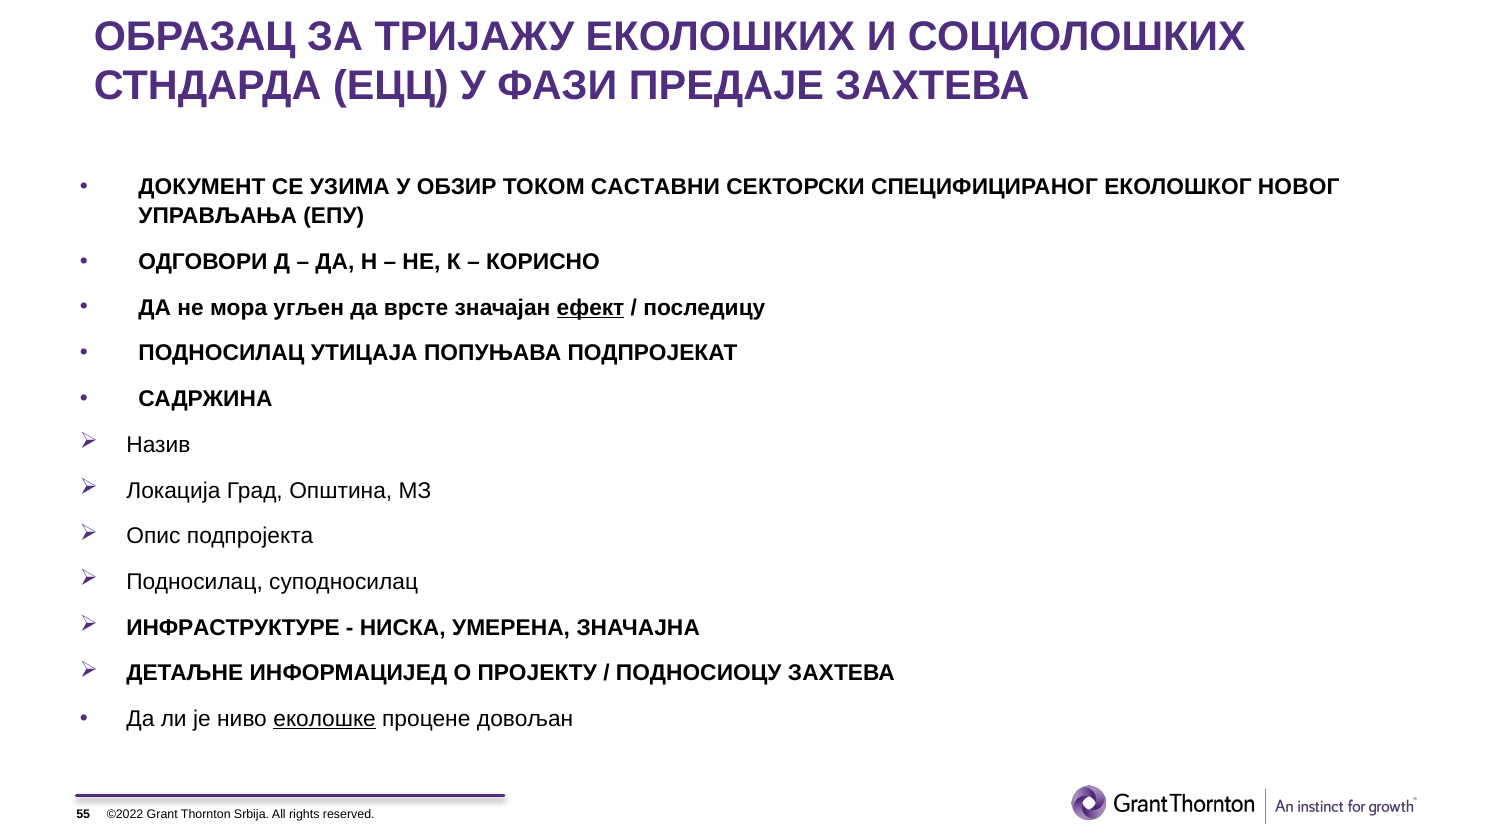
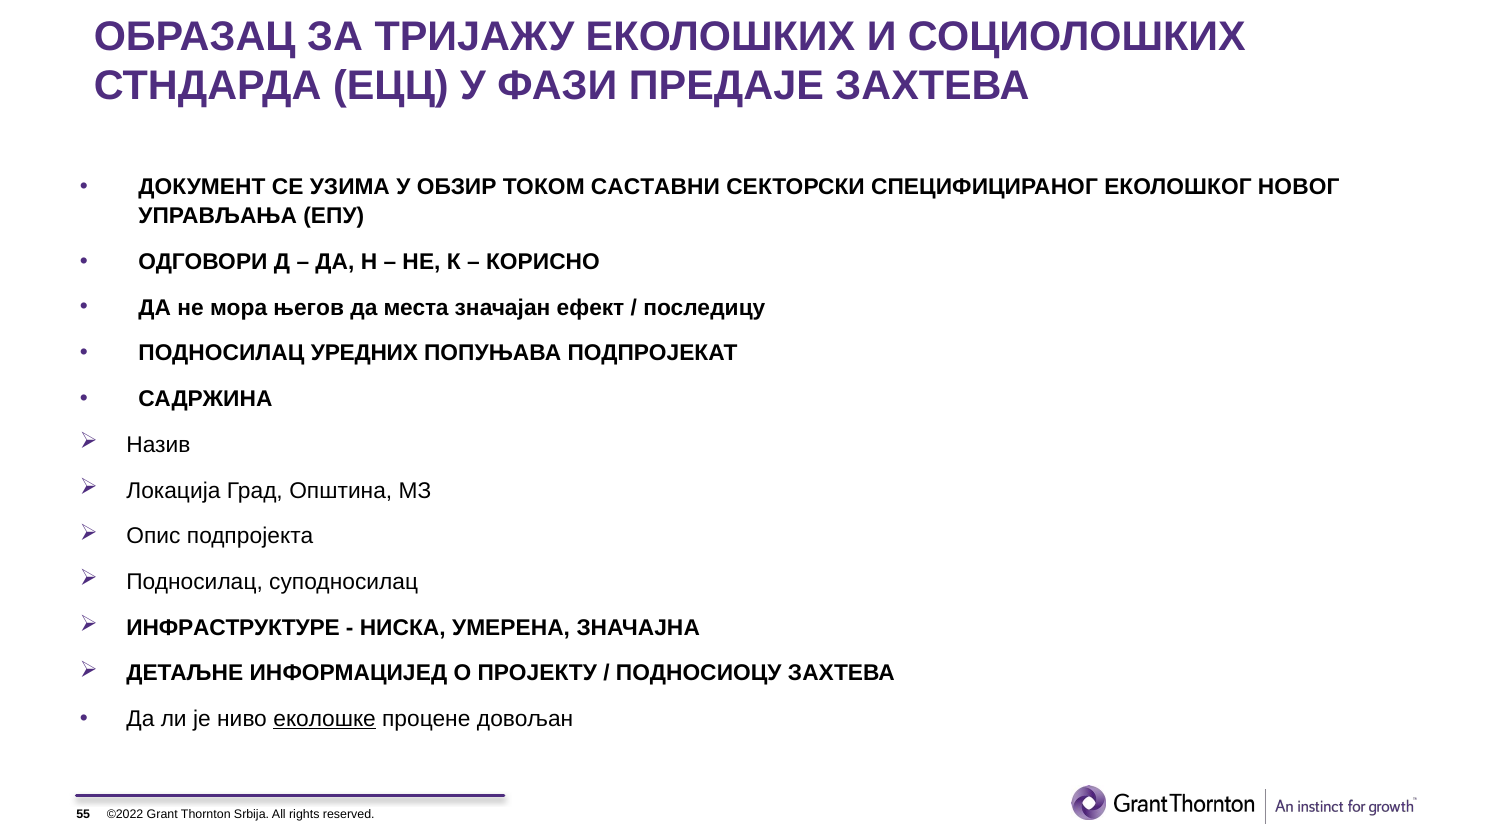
угљен: угљен -> његов (309, 308)
врсте: врсте -> места (416, 308)
ефект underline: present -> none (591, 308)
УТИЦАЈА: УТИЦАЈА -> УРЕДНИХ (364, 353)
